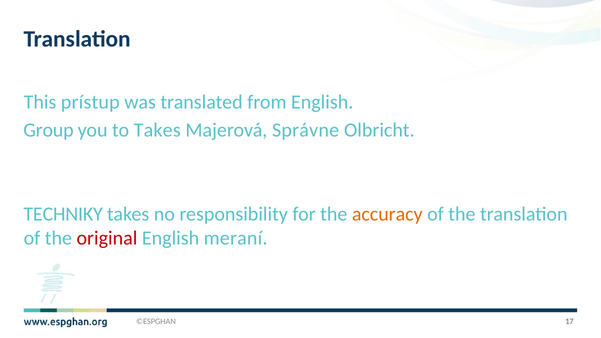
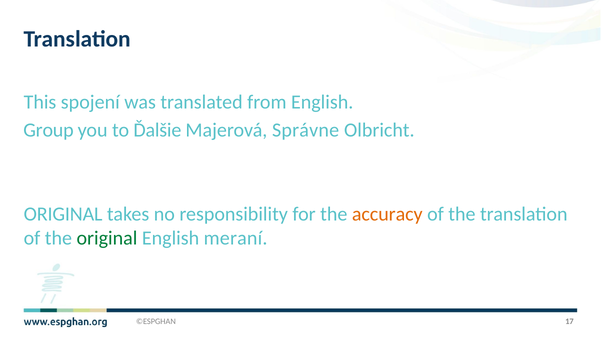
prístup: prístup -> spojení (90, 102)
to Takes: Takes -> Ďalšie (157, 130)
TECHNIKY: TECHNIKY -> ORIGINAL (63, 214)
original colour: red -> green (107, 238)
